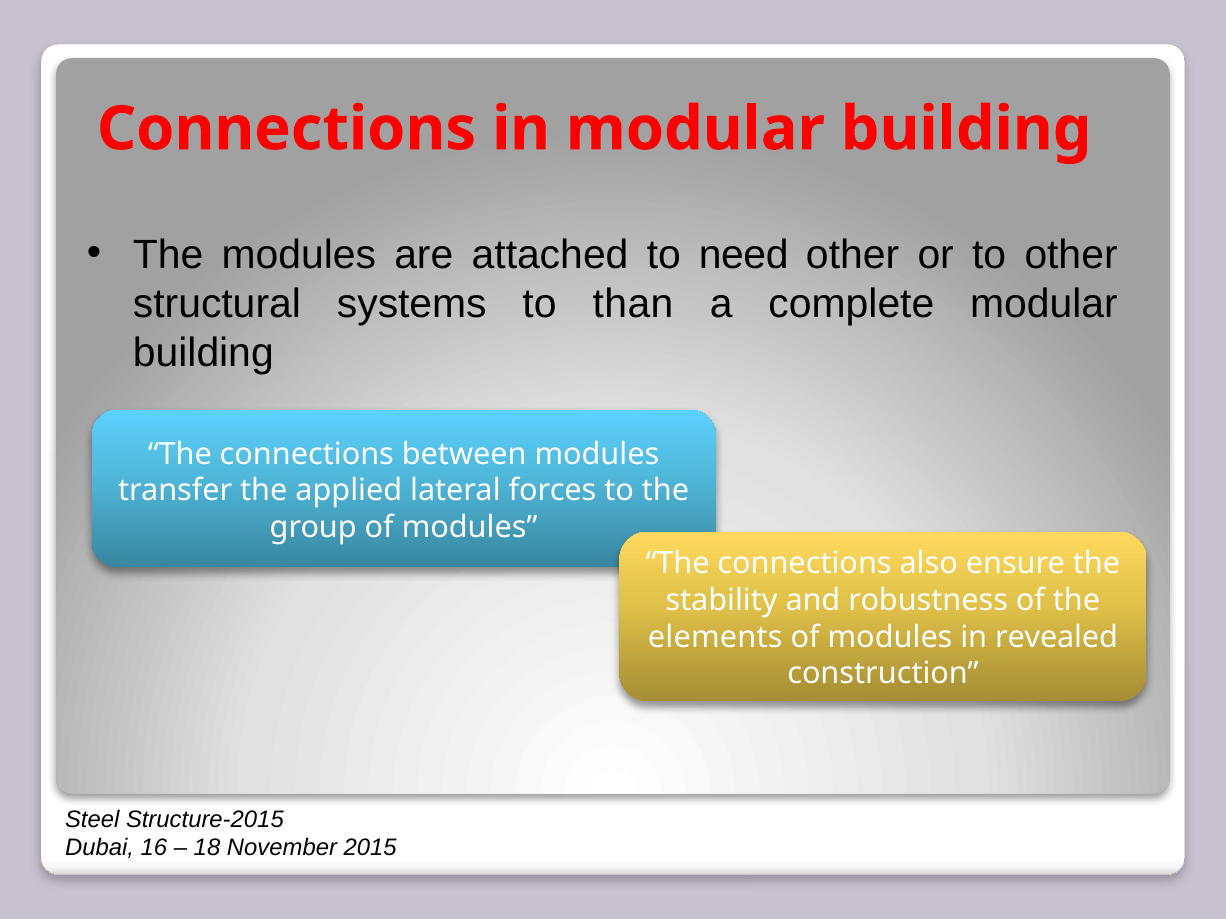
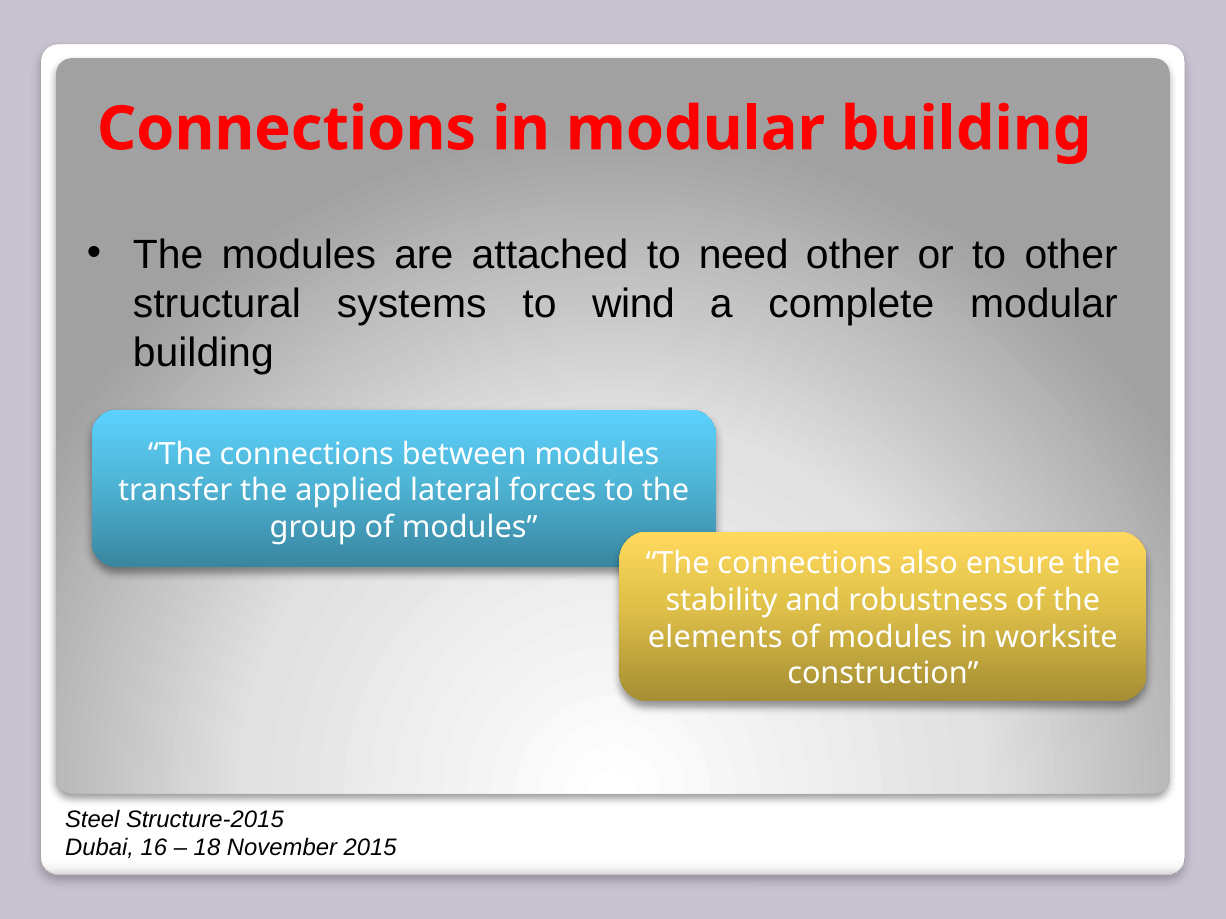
than: than -> wind (633, 304)
revealed: revealed -> worksite (1056, 637)
